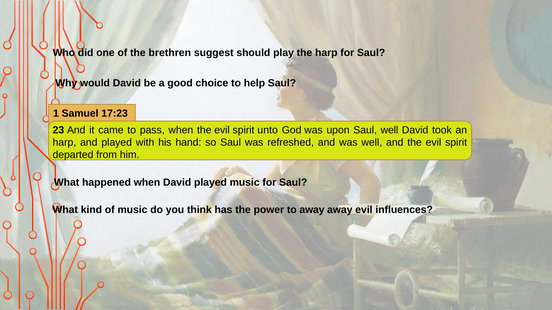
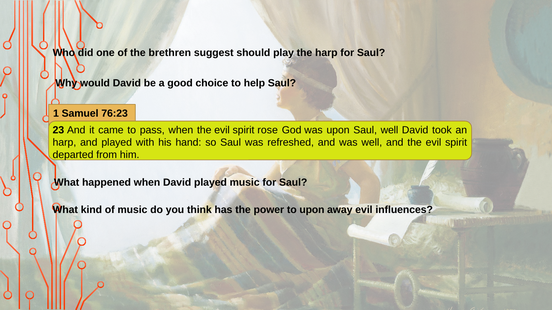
17:23: 17:23 -> 76:23 (115, 114)
unto: unto -> rose (268, 130)
to away: away -> upon (312, 210)
